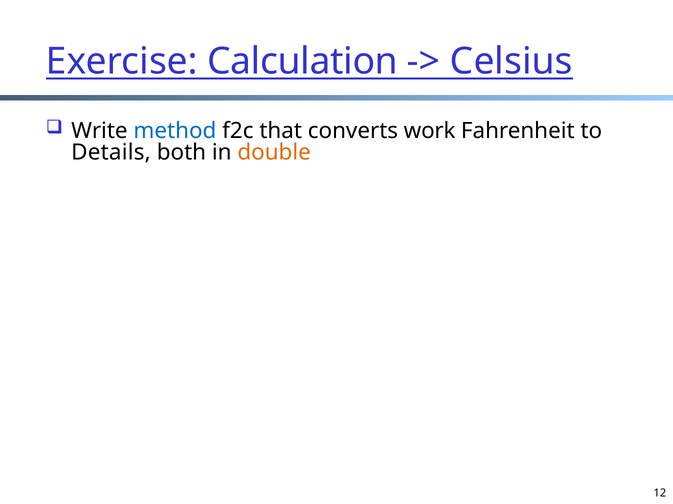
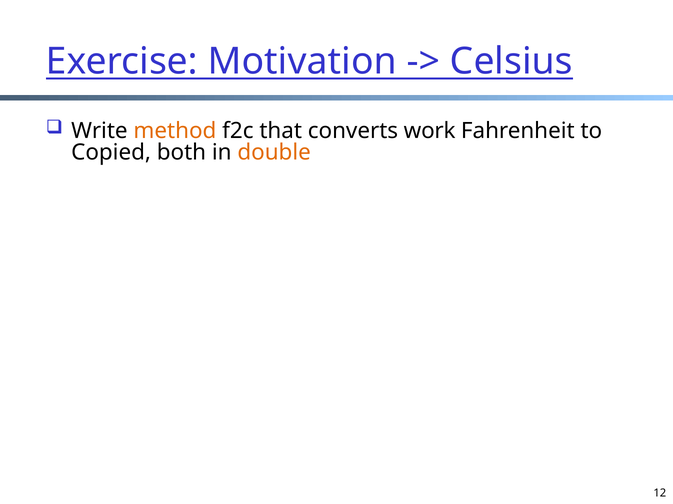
Calculation: Calculation -> Motivation (302, 61)
method colour: blue -> orange (175, 131)
Details: Details -> Copied (111, 152)
